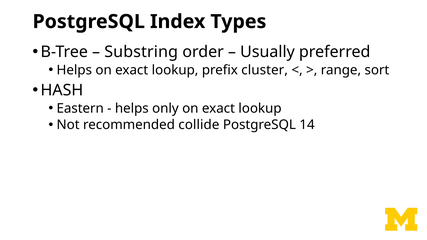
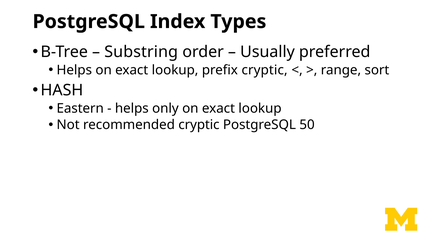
prefix cluster: cluster -> cryptic (265, 70)
recommended collide: collide -> cryptic (199, 125)
14: 14 -> 50 (307, 125)
